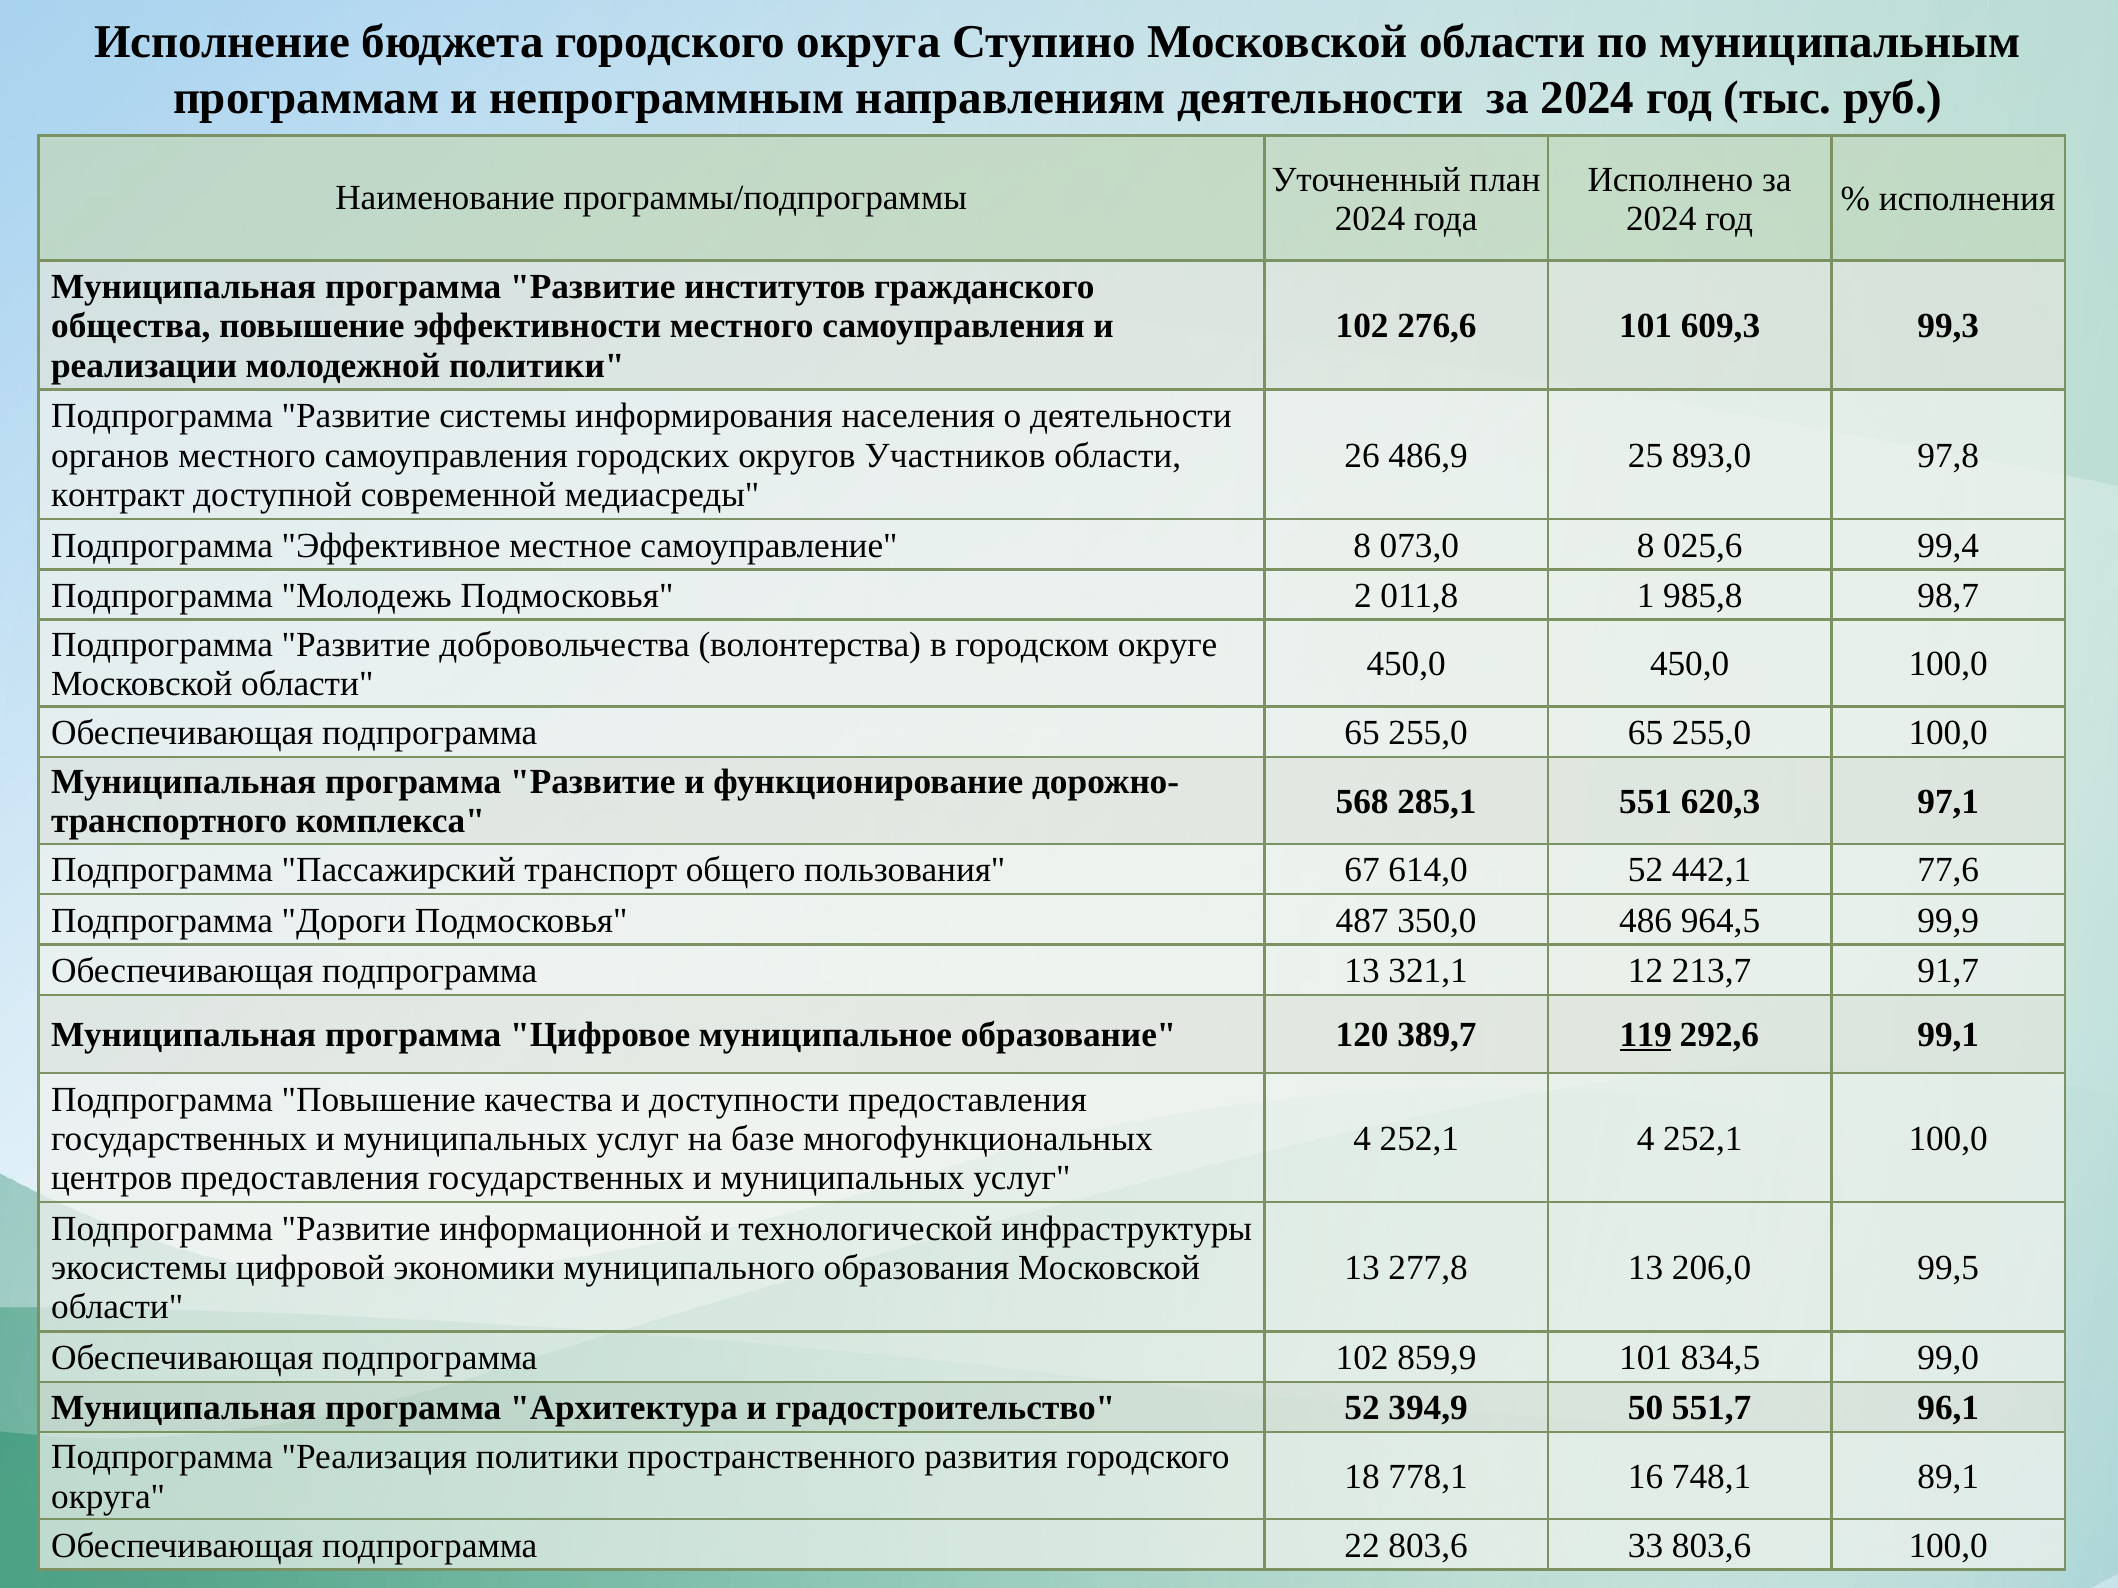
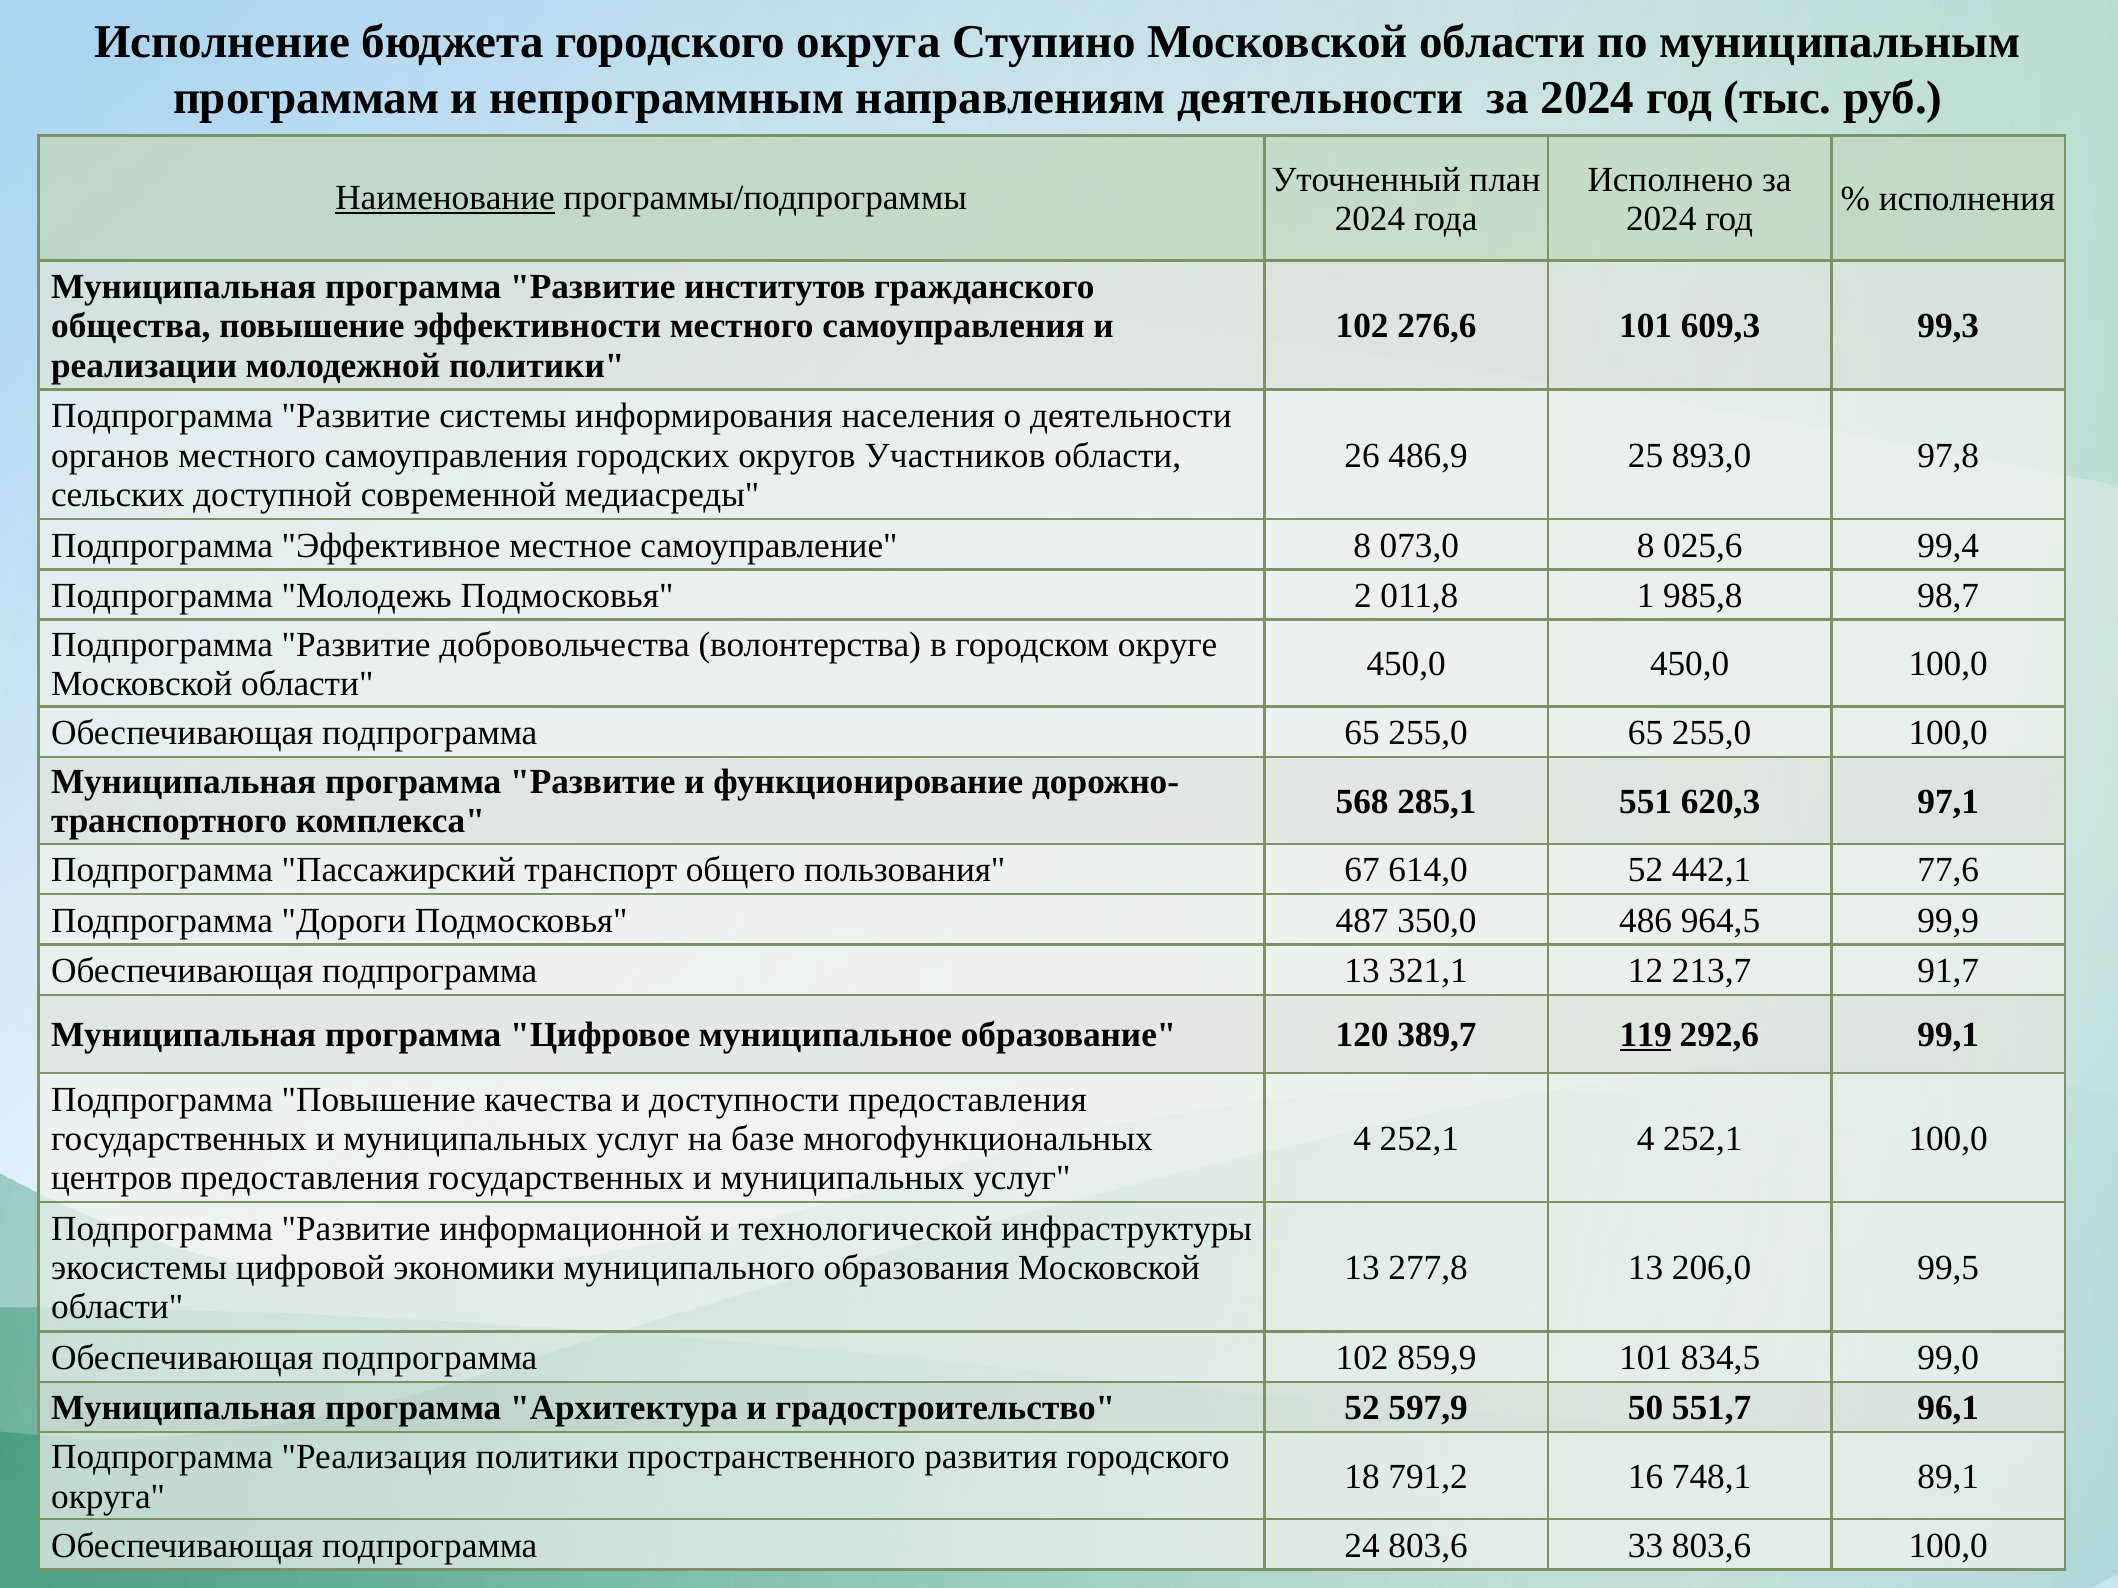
Наименование underline: none -> present (445, 198)
контракт: контракт -> сельских (118, 495)
394,9: 394,9 -> 597,9 (1428, 1409)
778,1: 778,1 -> 791,2 (1428, 1477)
22: 22 -> 24 (1362, 1546)
